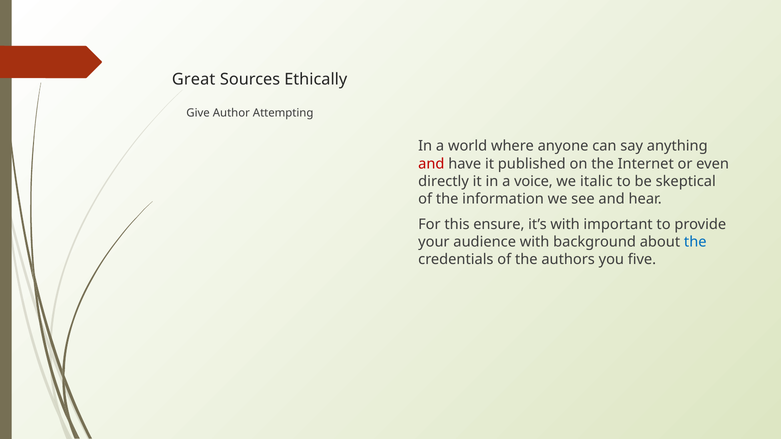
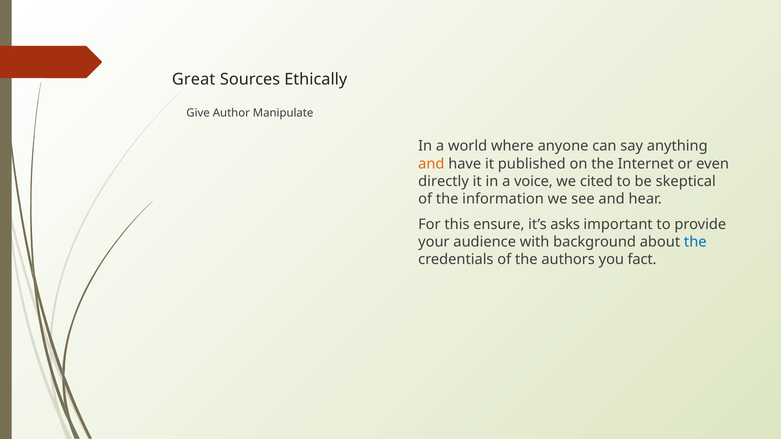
Attempting: Attempting -> Manipulate (283, 113)
and colour: red -> orange (431, 164)
italic: italic -> cited (596, 181)
it’s with: with -> asks (565, 225)
five: five -> fact (642, 260)
